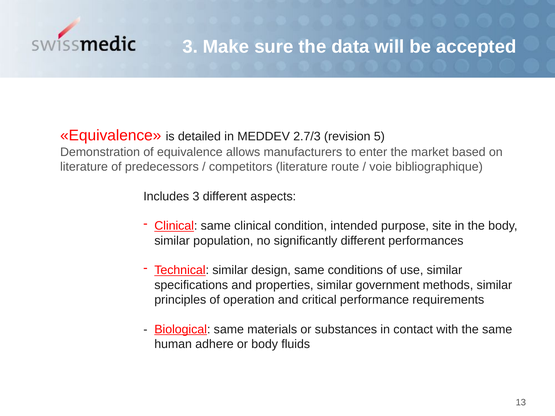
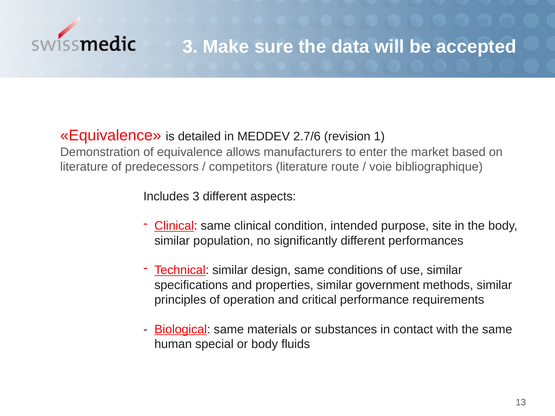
2.7/3: 2.7/3 -> 2.7/6 (307, 137)
5: 5 -> 1 (379, 137)
adhere: adhere -> special (214, 344)
